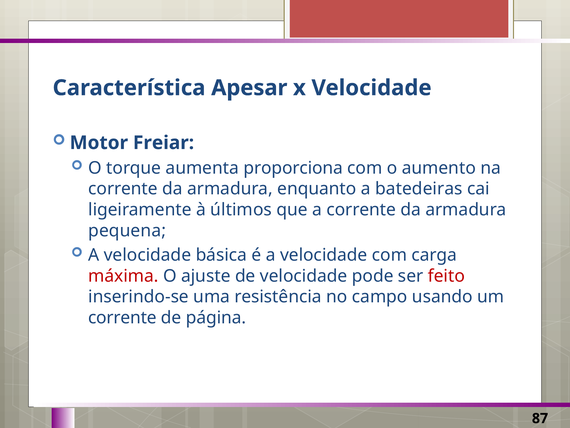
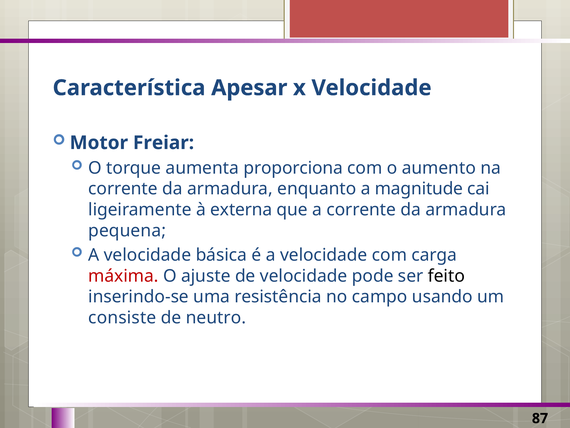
batedeiras: batedeiras -> magnitude (419, 189)
últimos: últimos -> externa (241, 210)
feito colour: red -> black (446, 276)
corrente: corrente -> consiste (122, 317)
página: página -> neutro (216, 317)
